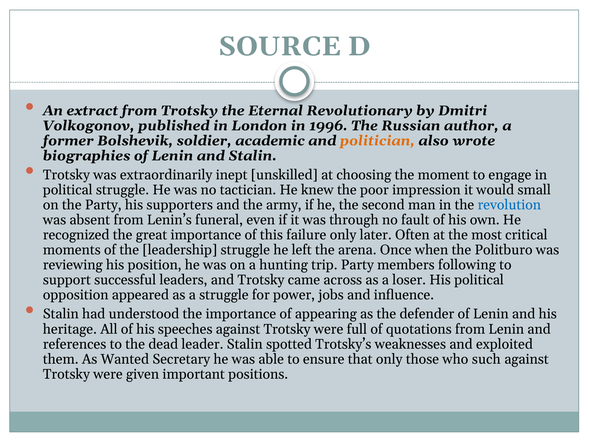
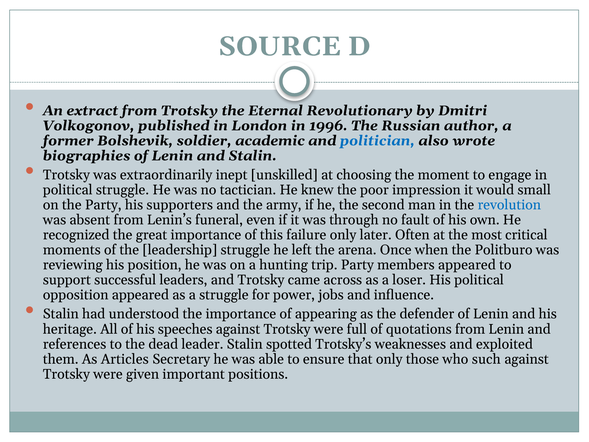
politician colour: orange -> blue (377, 141)
members following: following -> appeared (467, 265)
Wanted: Wanted -> Articles (125, 359)
